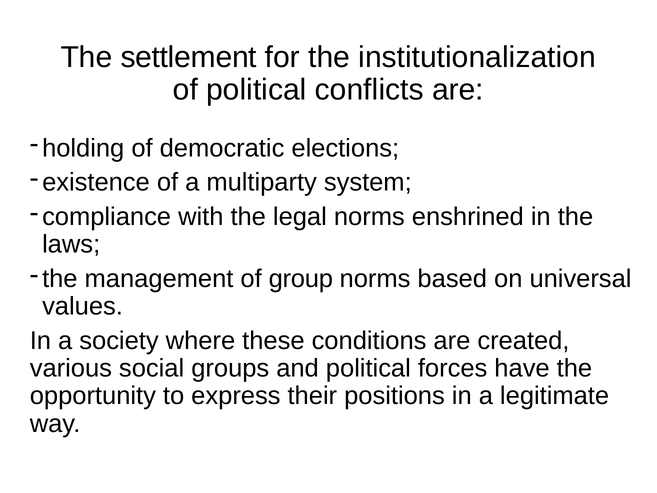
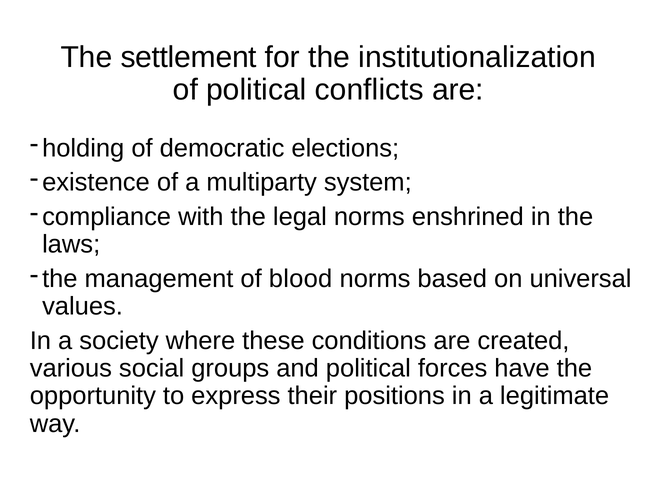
group: group -> blood (301, 279)
